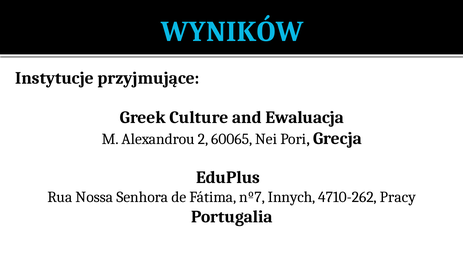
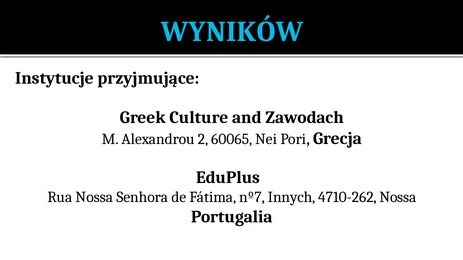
Ewaluacja: Ewaluacja -> Zawodach (305, 118)
4710-262 Pracy: Pracy -> Nossa (398, 197)
